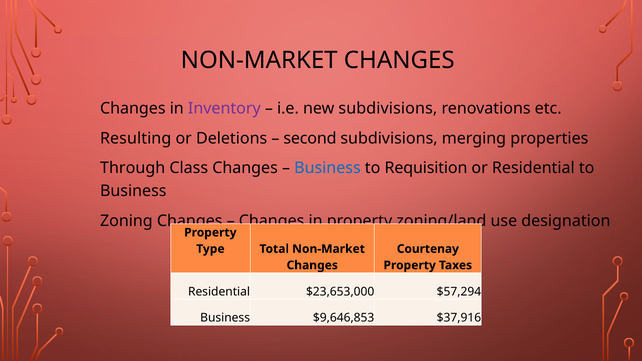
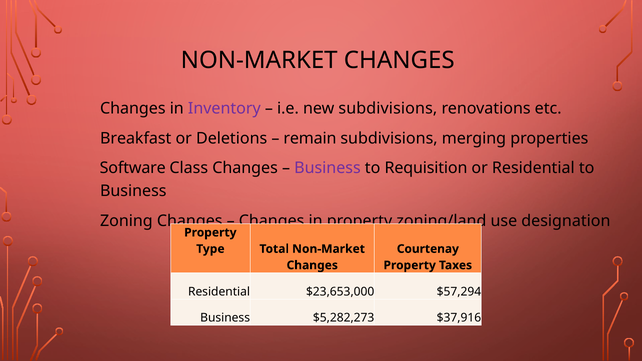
Resulting: Resulting -> Breakfast (136, 138)
second: second -> remain (310, 138)
Through: Through -> Software (133, 168)
Business colour: blue -> purple (327, 168)
$9,646,853: $9,646,853 -> $5,282,273 (344, 318)
